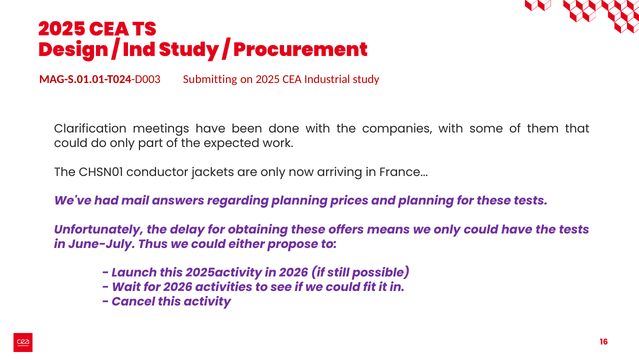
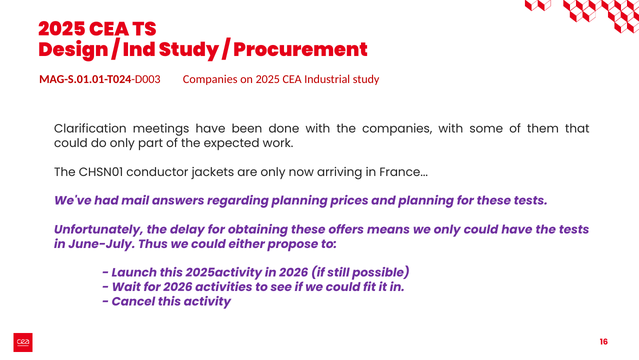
MAG-S.01.01-T024-D003 Submitting: Submitting -> Companies (210, 79)
